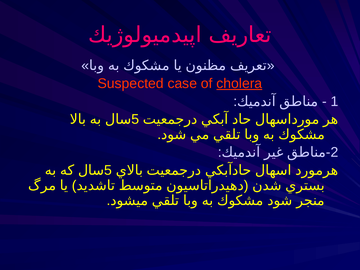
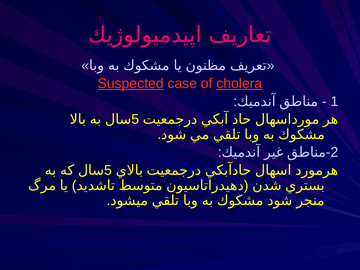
Suspected underline: none -> present (131, 83)
